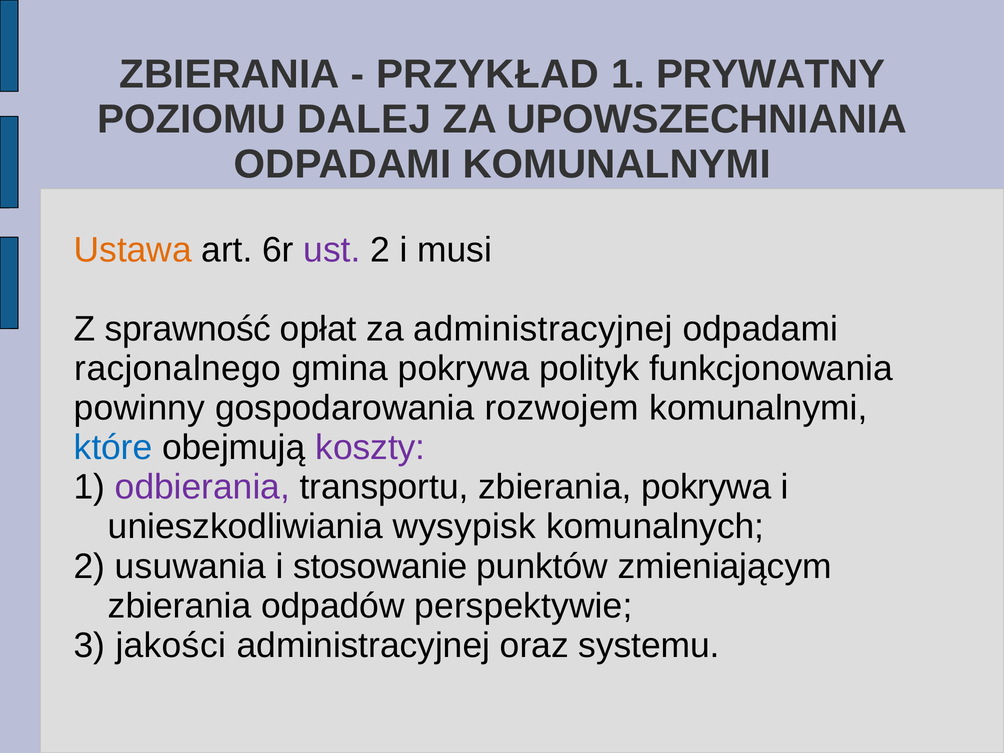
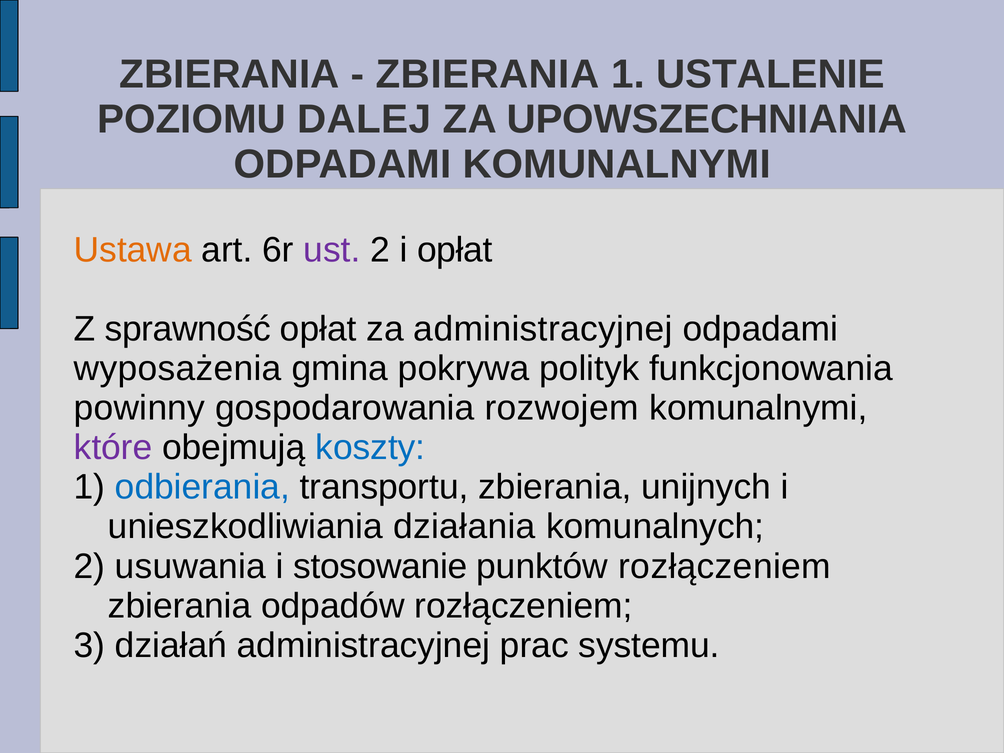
PRZYKŁAD: PRZYKŁAD -> ZBIERANIA (488, 74)
PRYWATNY: PRYWATNY -> USTALENIE (771, 74)
i musi: musi -> opłat (455, 250)
racjonalnego: racjonalnego -> wyposażenia (178, 369)
które colour: blue -> purple (113, 448)
koszty colour: purple -> blue (370, 448)
odbierania colour: purple -> blue (202, 487)
zbierania pokrywa: pokrywa -> unijnych (706, 487)
wysypisk: wysypisk -> działania (464, 527)
punktów zmieniającym: zmieniającym -> rozłączeniem (725, 566)
odpadów perspektywie: perspektywie -> rozłączeniem (523, 606)
jakości: jakości -> działań (171, 645)
oraz: oraz -> prac (534, 645)
